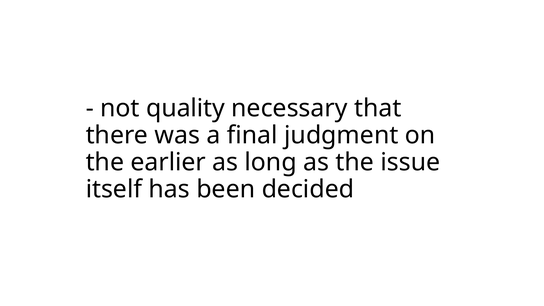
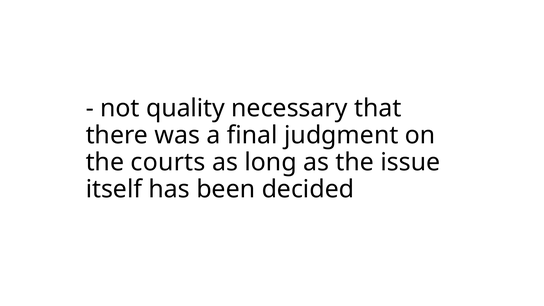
earlier: earlier -> courts (168, 162)
